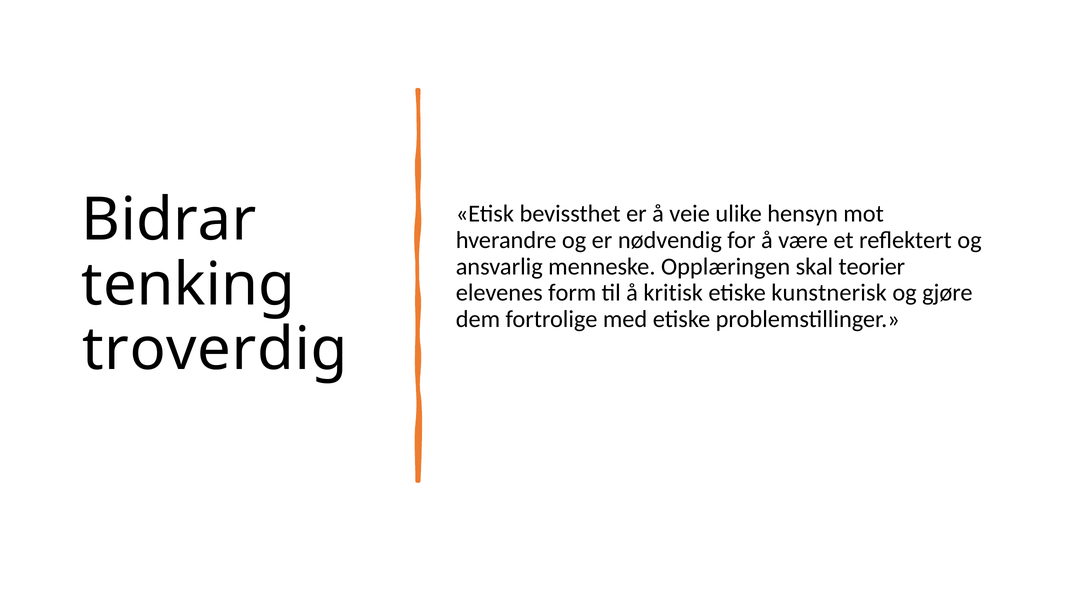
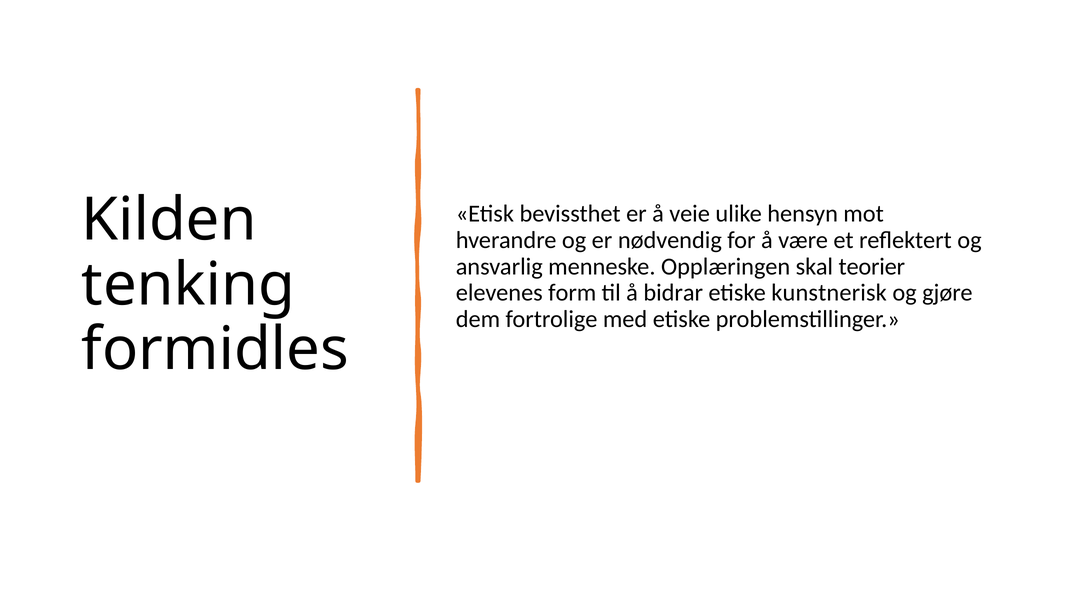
Bidrar: Bidrar -> Kilden (169, 220)
kritisk: kritisk -> bidrar (673, 293)
troverdig: troverdig -> formidles (215, 349)
